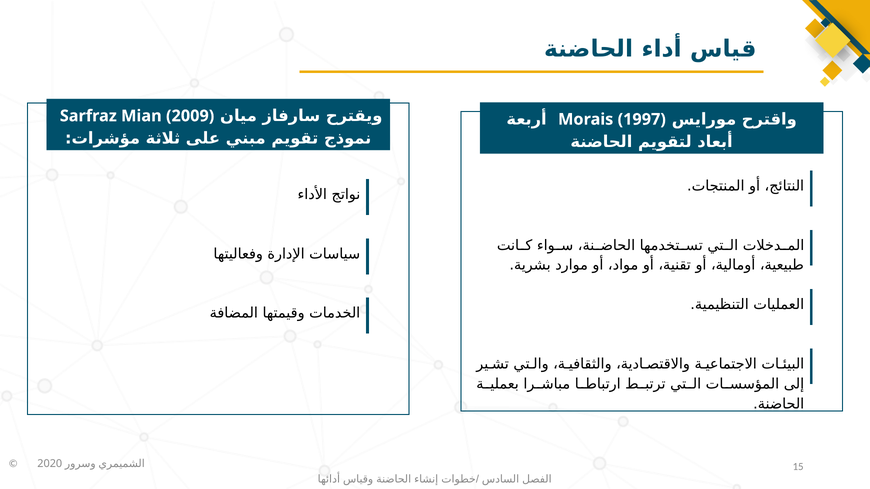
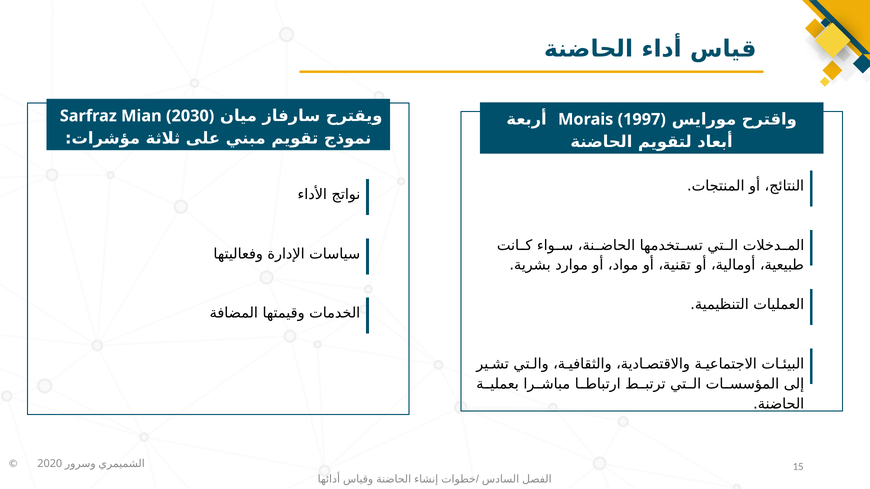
2009: 2009 -> 2030 (190, 116)
